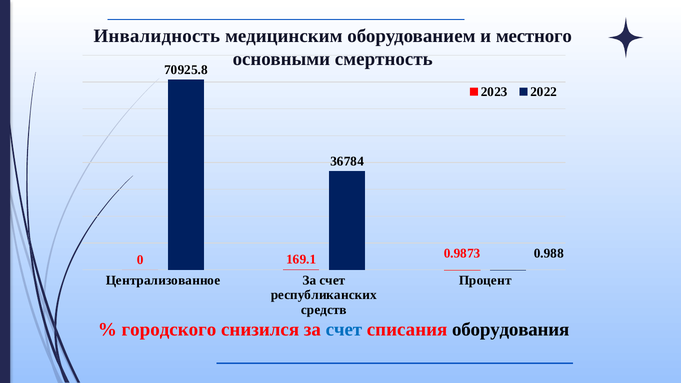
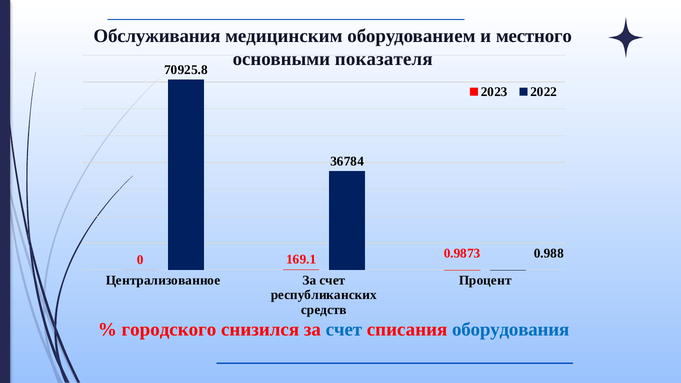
Инвалидность: Инвалидность -> Обслуживания (157, 36)
смертность: смертность -> показателя (384, 59)
оборудования colour: black -> blue (511, 329)
